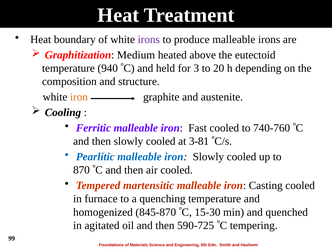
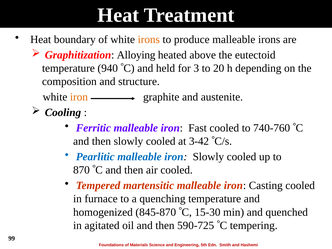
irons colour: purple -> orange (149, 40)
Medium: Medium -> Alloying (136, 55)
3-81: 3-81 -> 3-42 (199, 141)
